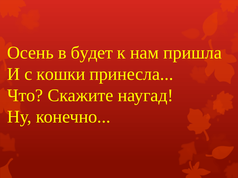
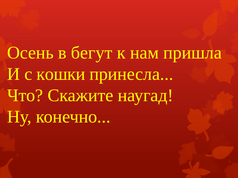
будет: будет -> бегут (92, 53)
